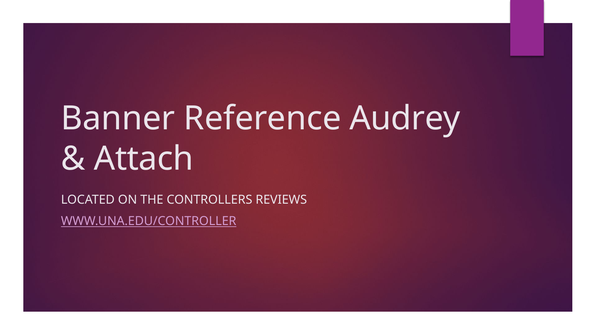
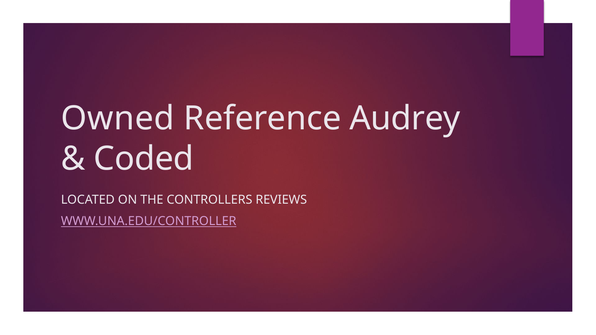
Banner: Banner -> Owned (118, 119)
Attach: Attach -> Coded (144, 159)
